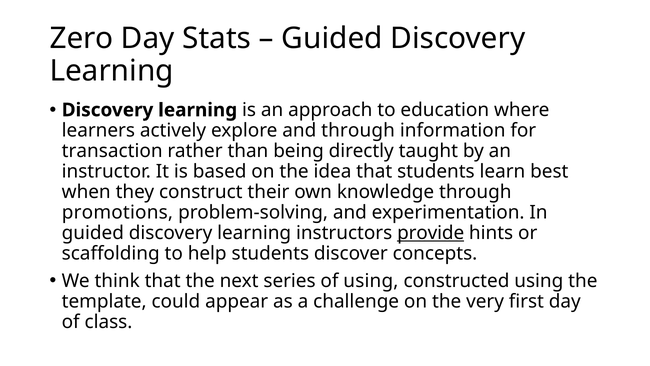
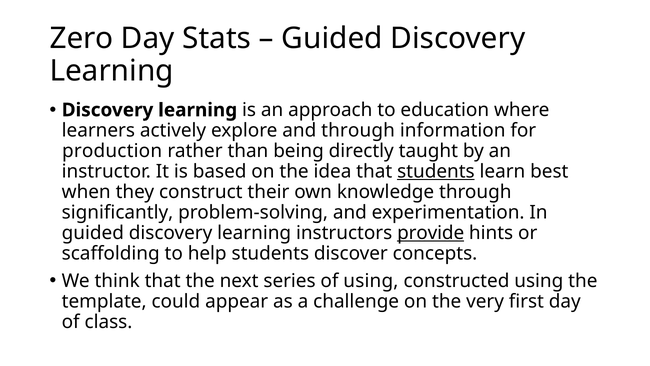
transaction: transaction -> production (112, 151)
students underline: none -> present (436, 171)
promotions: promotions -> significantly (118, 212)
